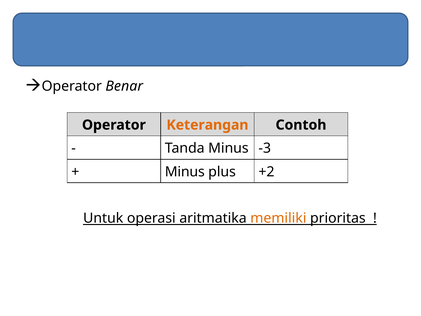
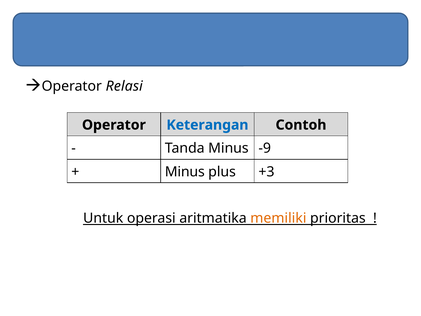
Benar: Benar -> Relasi (124, 86)
Keterangan colour: orange -> blue (207, 125)
-3: -3 -> -9 (265, 148)
+2: +2 -> +3 (266, 172)
